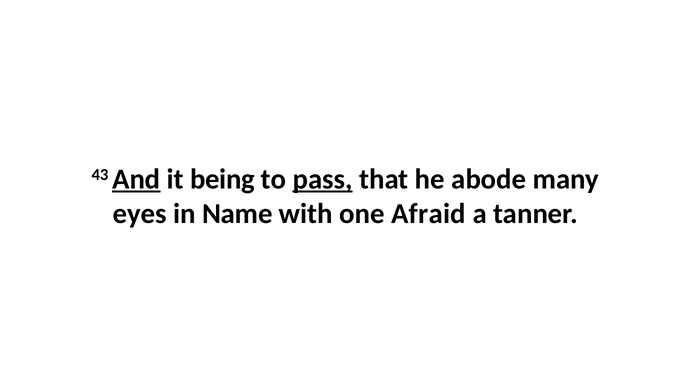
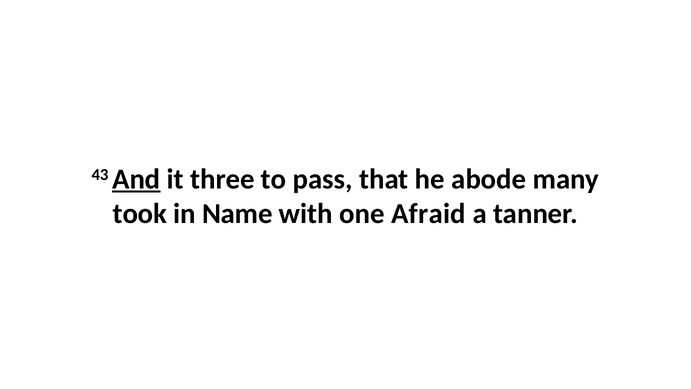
being: being -> three (222, 179)
pass underline: present -> none (323, 179)
eyes: eyes -> took (140, 214)
